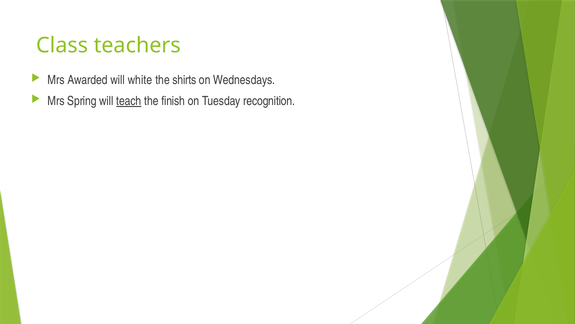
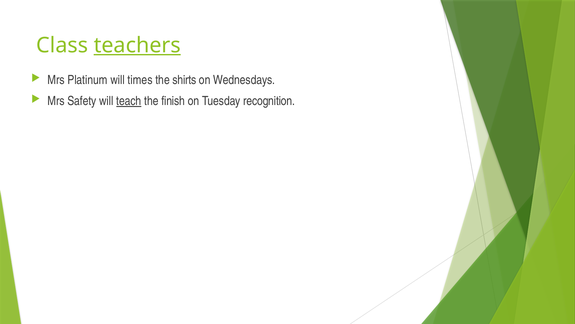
teachers underline: none -> present (137, 45)
Awarded: Awarded -> Platinum (87, 80)
white: white -> times (140, 80)
Spring: Spring -> Safety (82, 101)
